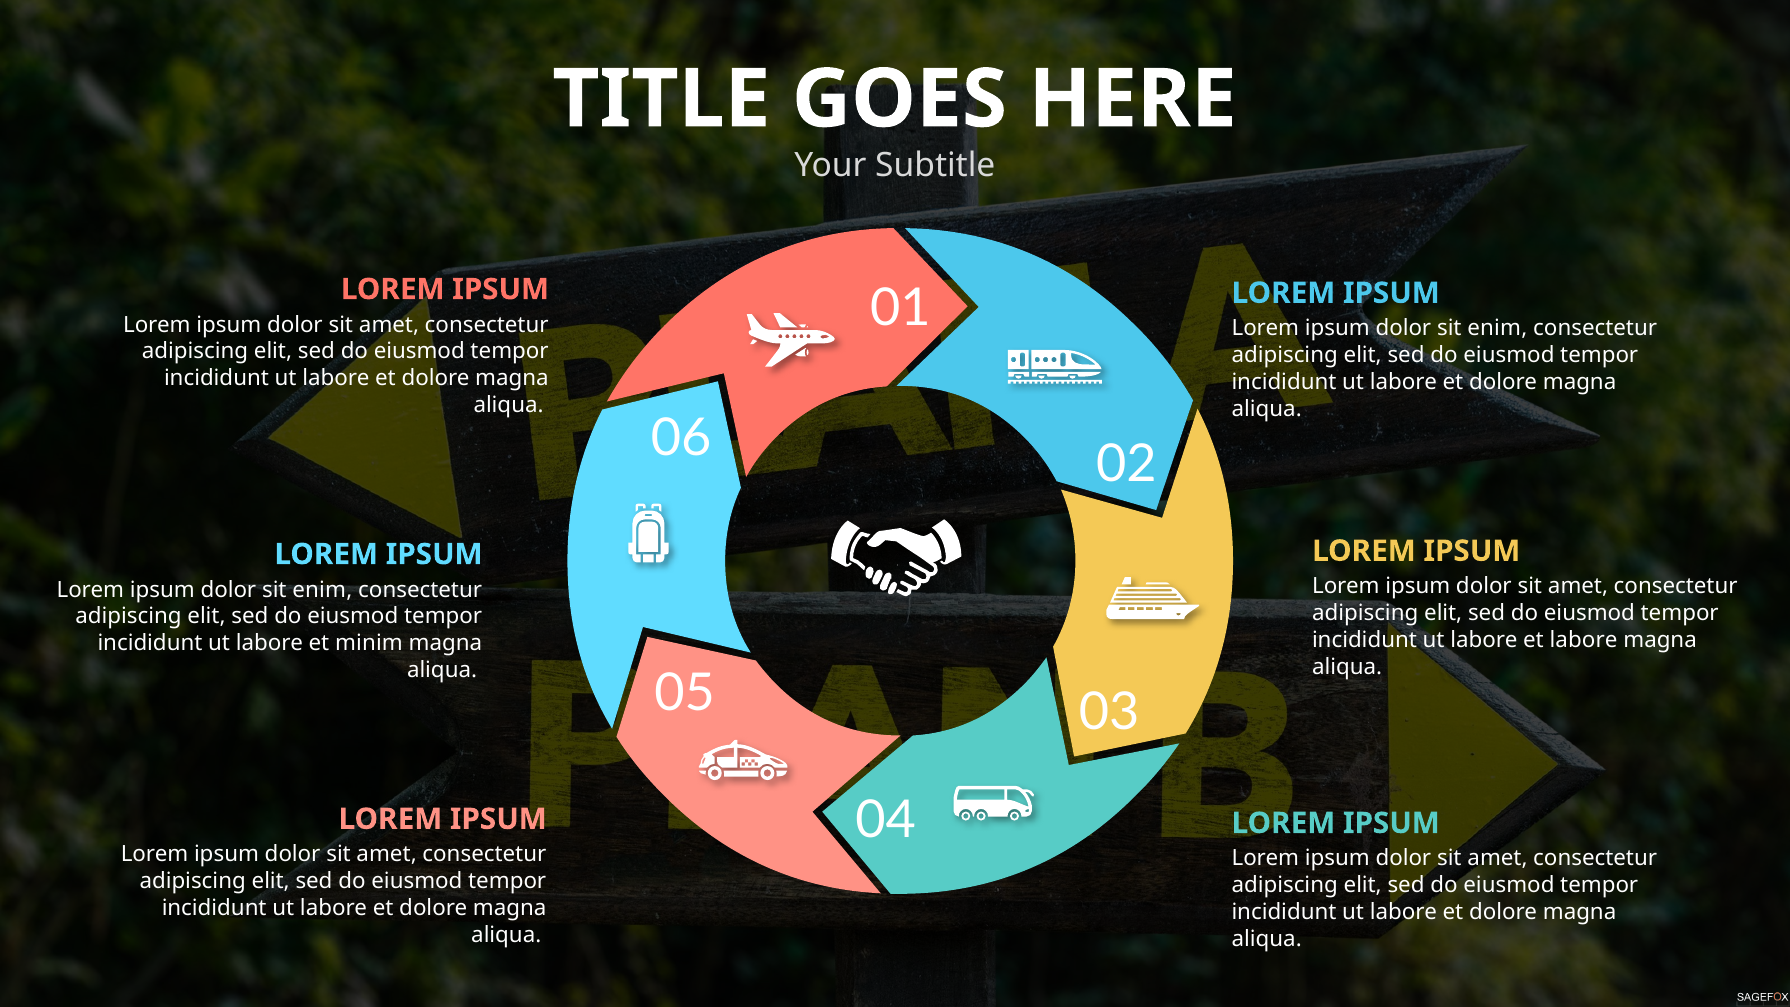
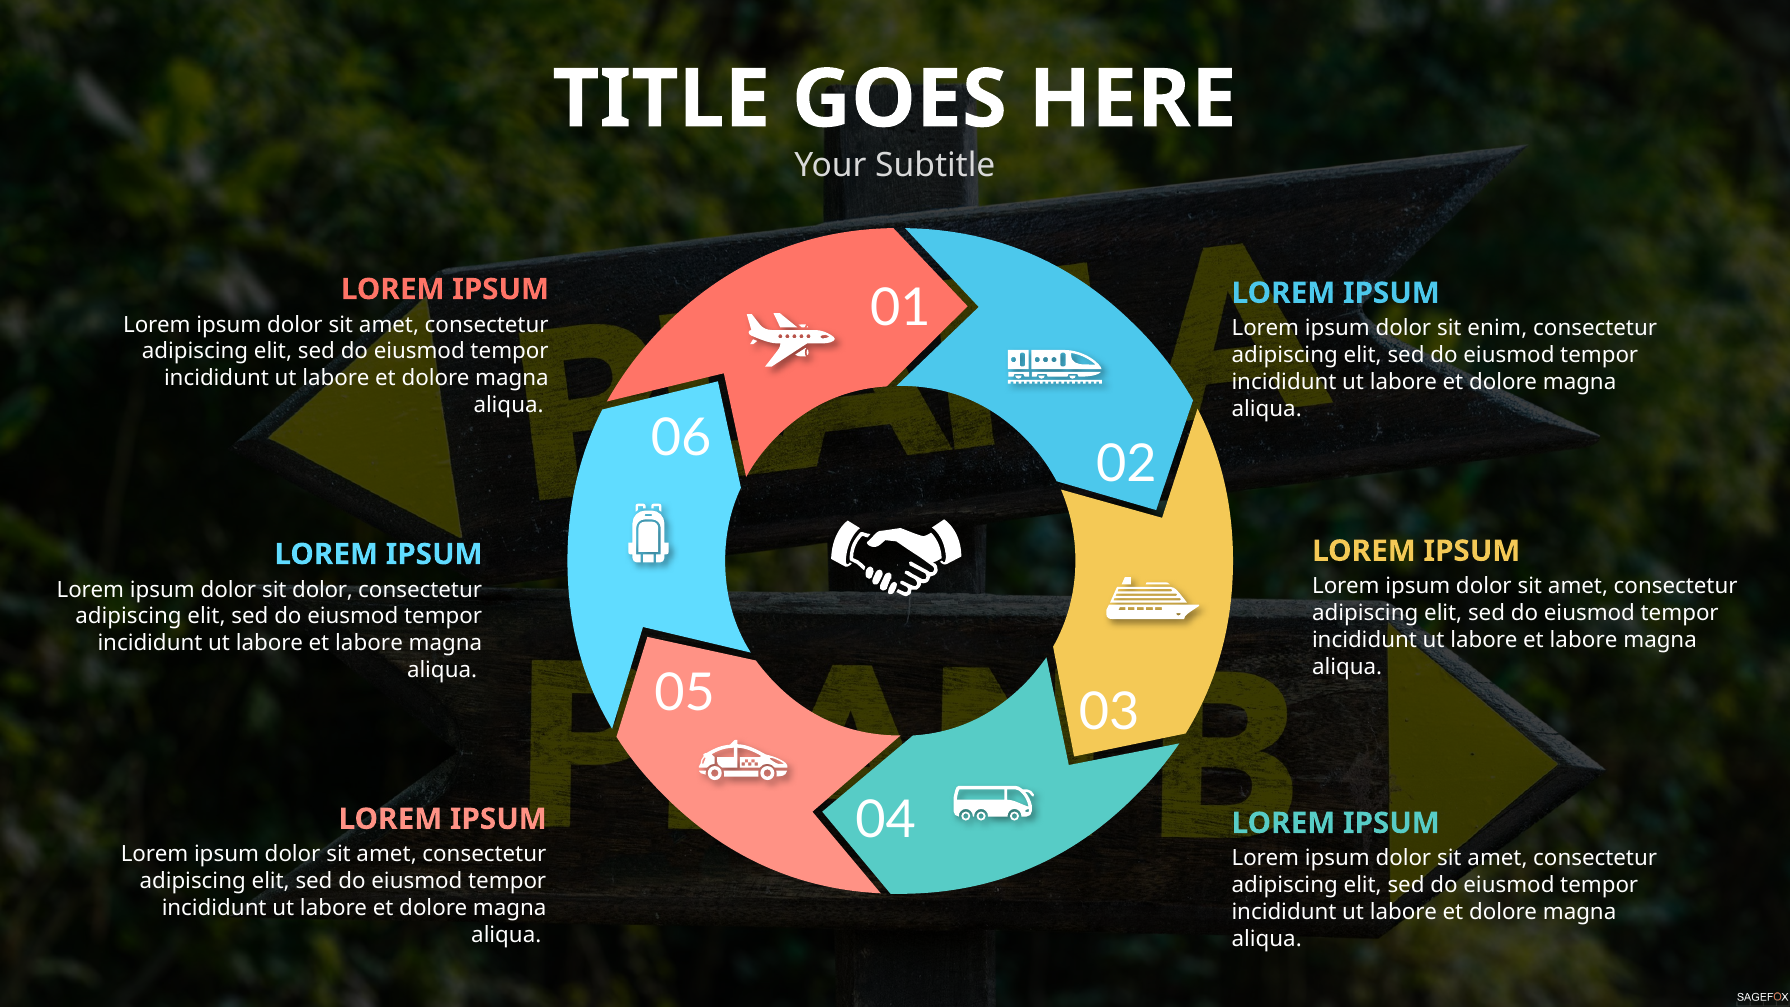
enim: enim -> dolor (323, 590)
minim: minim -> labore (369, 643)
